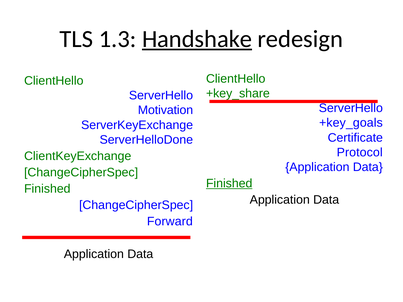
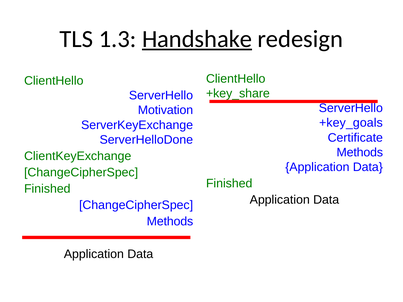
Protocol: Protocol -> Methods (360, 153)
Finished underline: present -> none (229, 184)
Forward: Forward -> Methods (170, 222)
